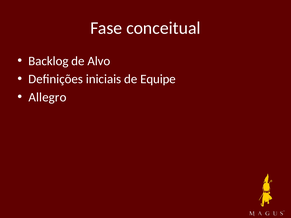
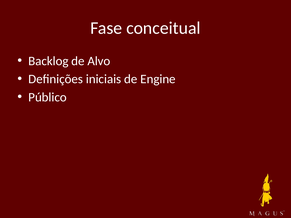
Equipe: Equipe -> Engine (158, 79)
Allegro: Allegro -> Público (48, 97)
